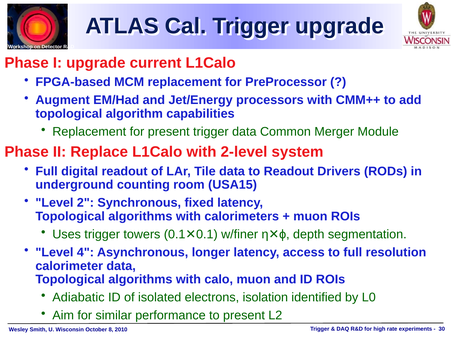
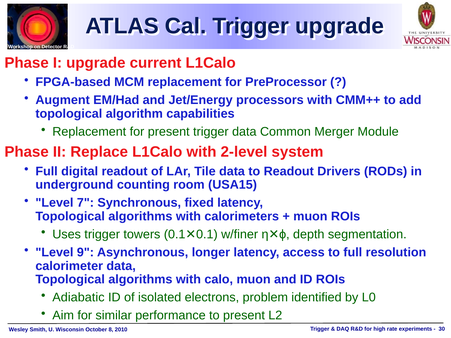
2: 2 -> 7 (85, 203)
4: 4 -> 9 (85, 253)
isolation: isolation -> problem (265, 298)
